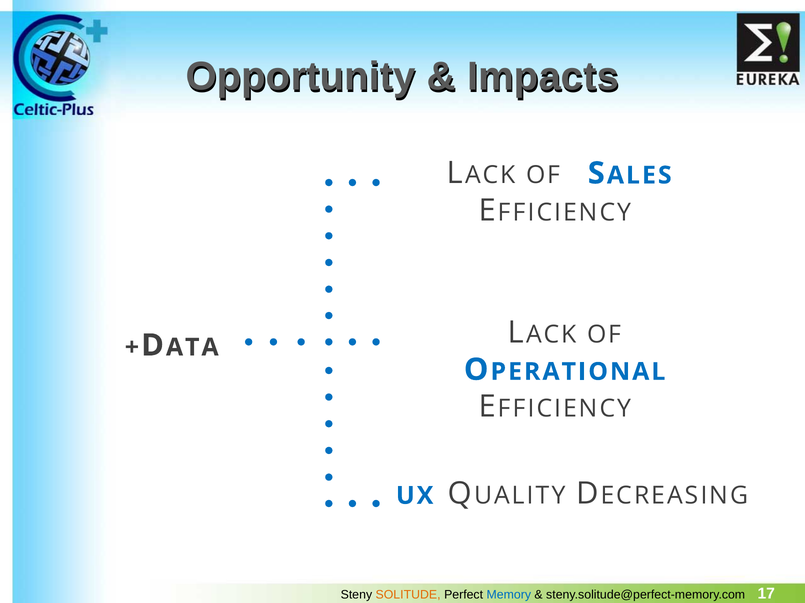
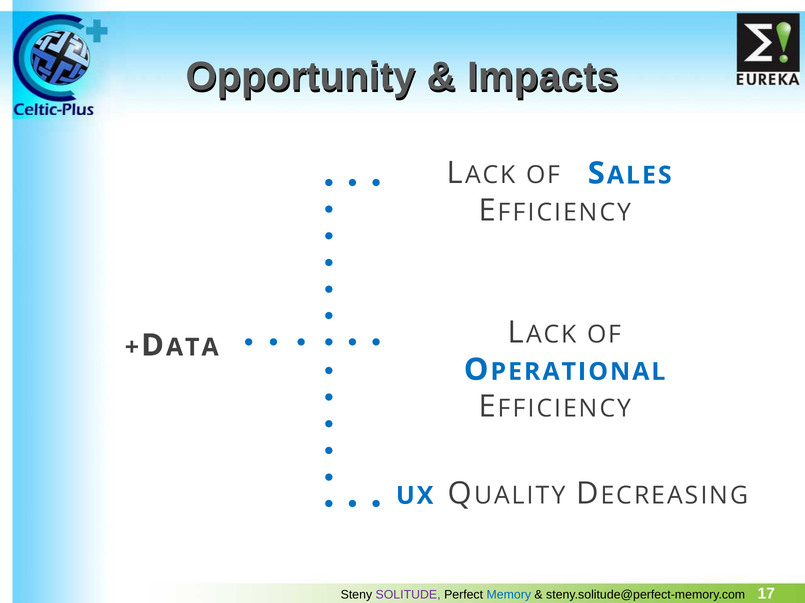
SOLITUDE colour: orange -> purple (408, 595)
